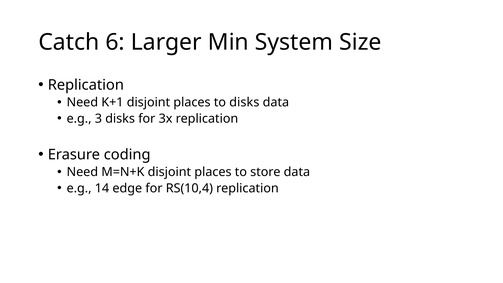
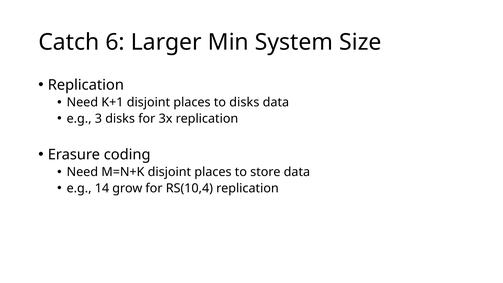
edge: edge -> grow (127, 188)
